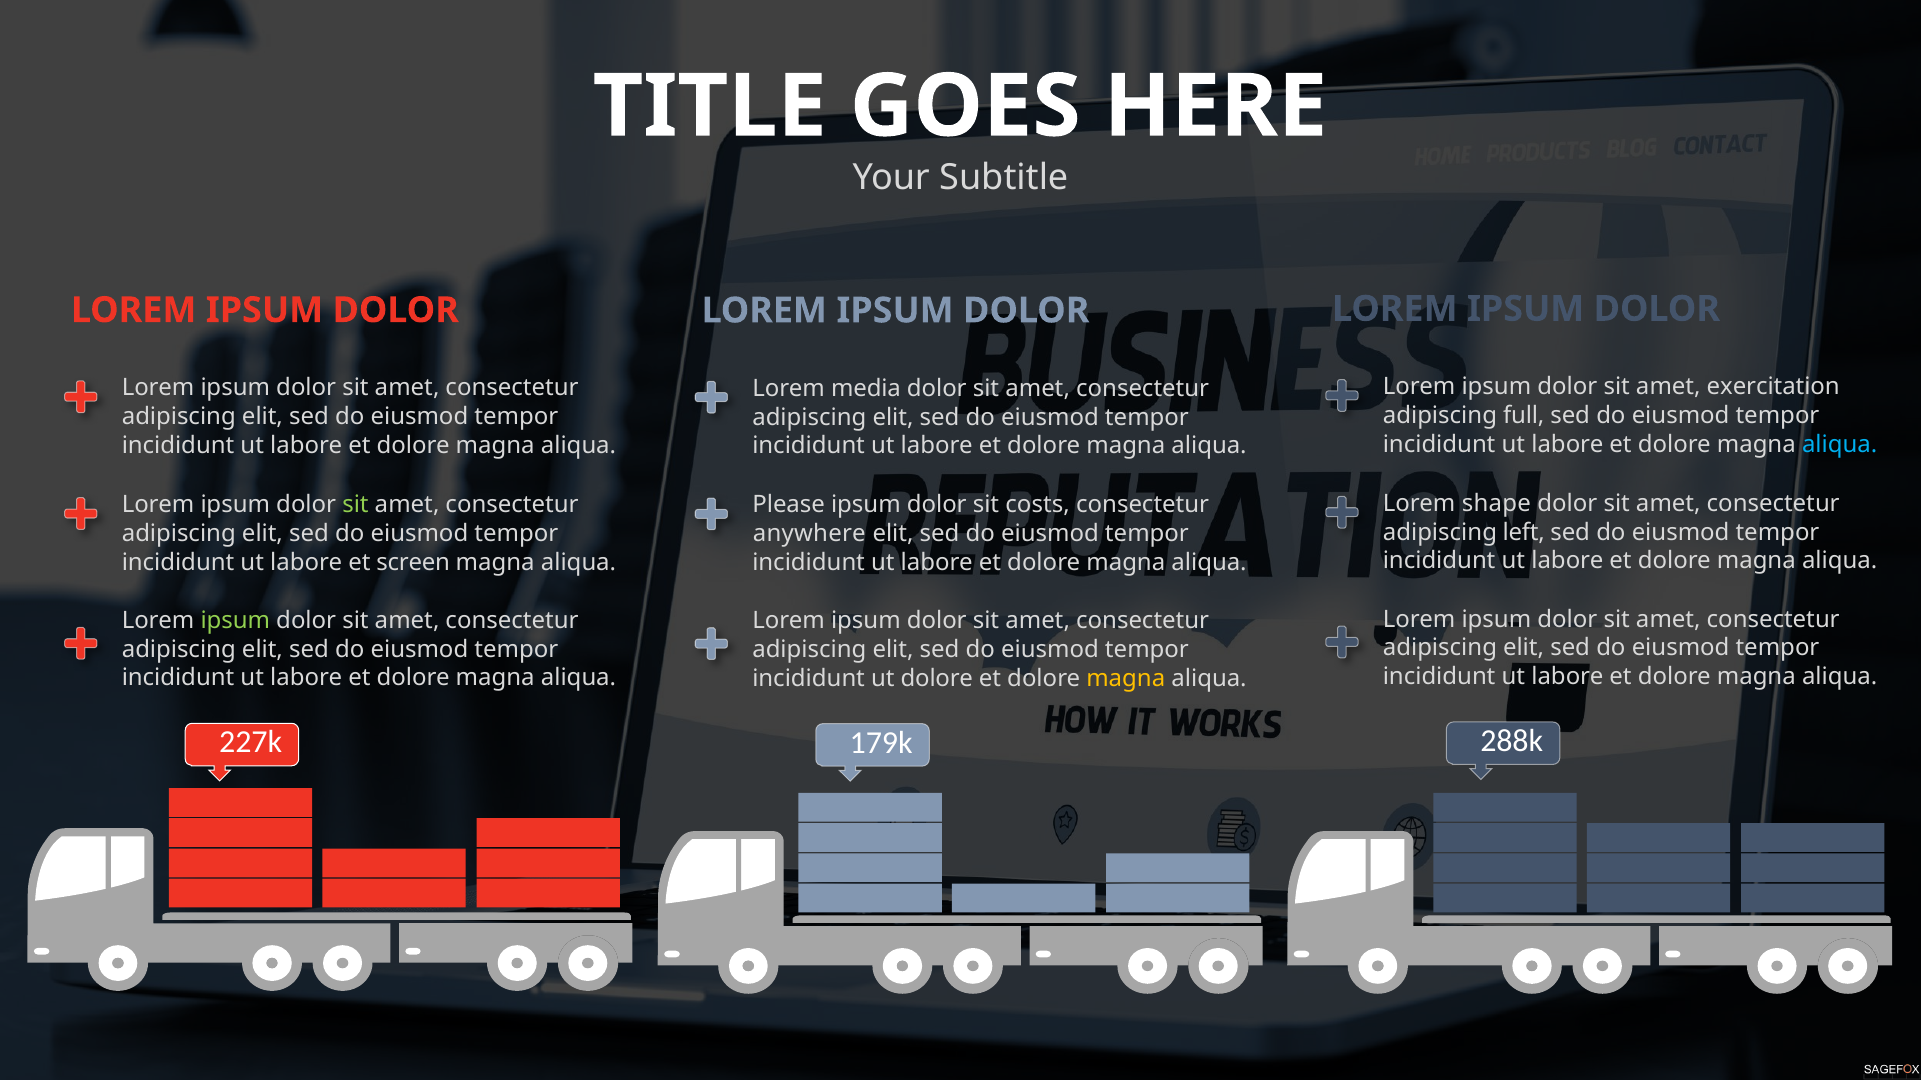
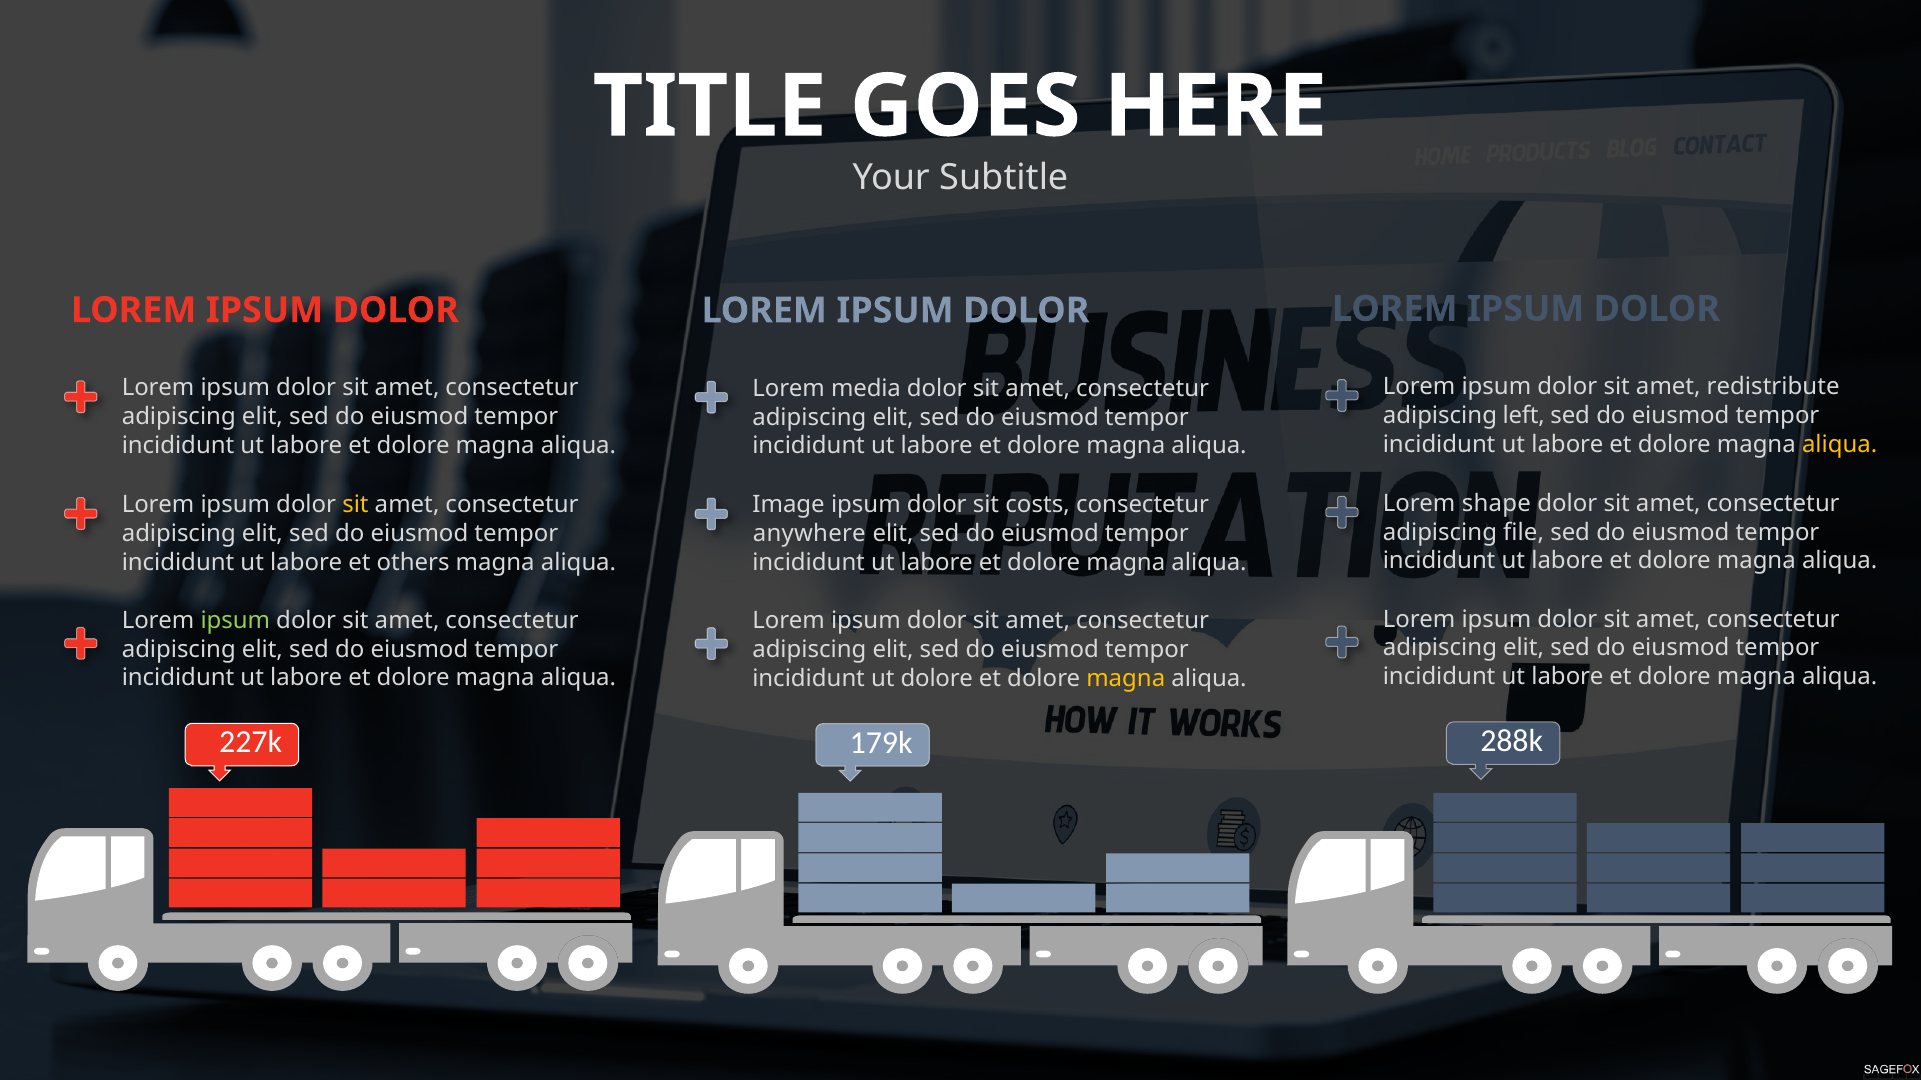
exercitation: exercitation -> redistribute (1773, 387)
full: full -> left (1524, 416)
aliqua colour: light blue -> yellow (1840, 444)
sit colour: light green -> yellow (356, 505)
Please: Please -> Image (789, 505)
left: left -> file (1524, 532)
screen: screen -> others (413, 563)
